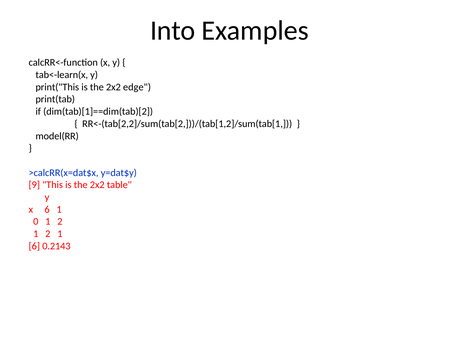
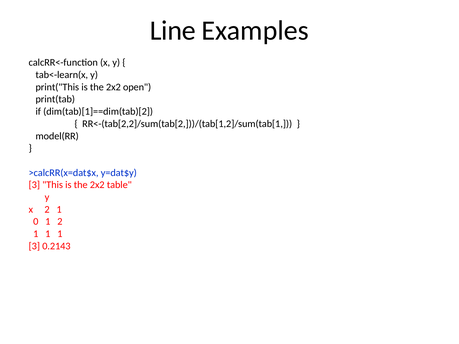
Into: Into -> Line (173, 31)
edge: edge -> open (137, 87)
9: 9 -> 3 (34, 185)
x 6: 6 -> 2 (47, 209)
2: 2 -> 1 (48, 234)
6: 6 -> 3 (34, 246)
